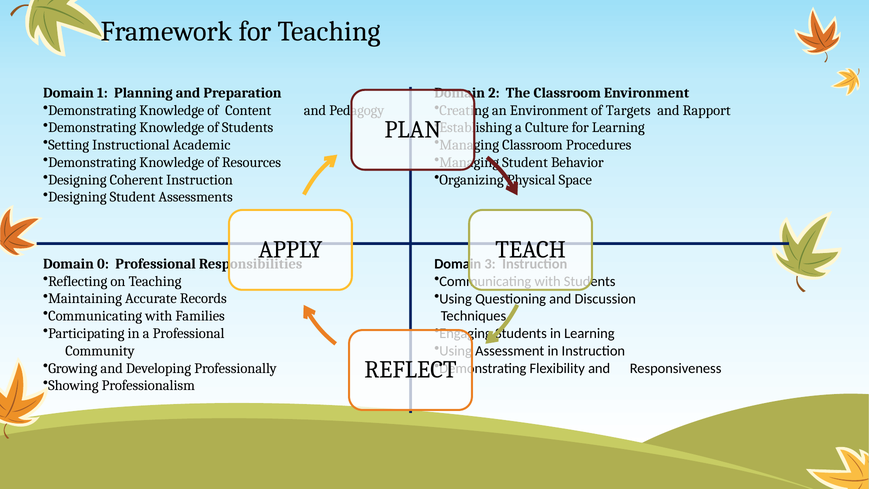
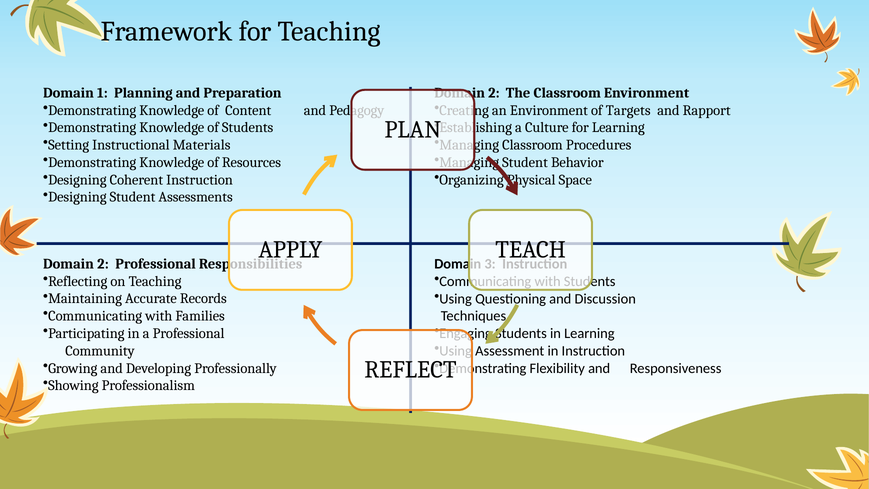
Academic: Academic -> Materials (202, 145)
0: 0 -> 2 (103, 264)
